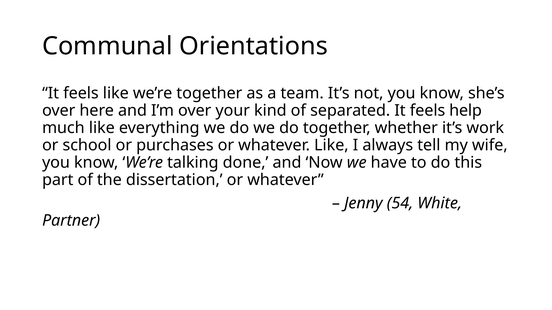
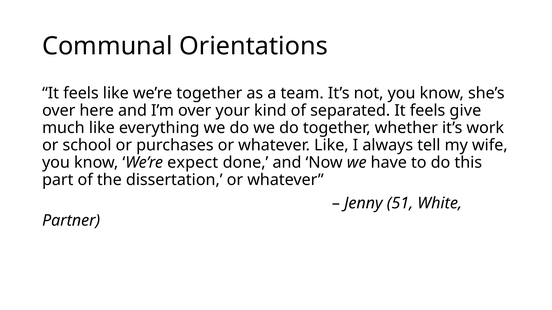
help: help -> give (465, 111)
talking: talking -> expect (193, 163)
54: 54 -> 51 (400, 203)
